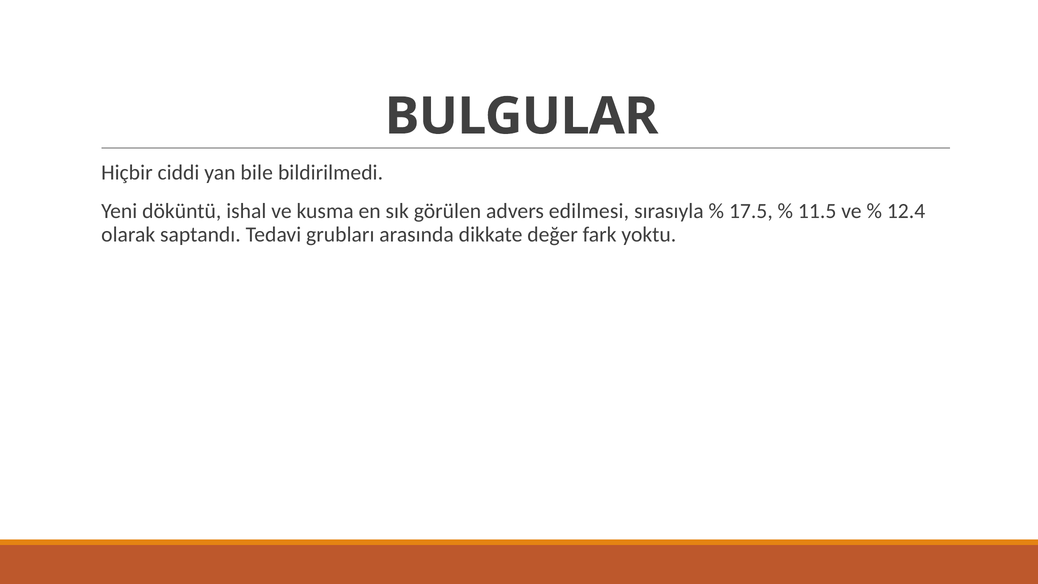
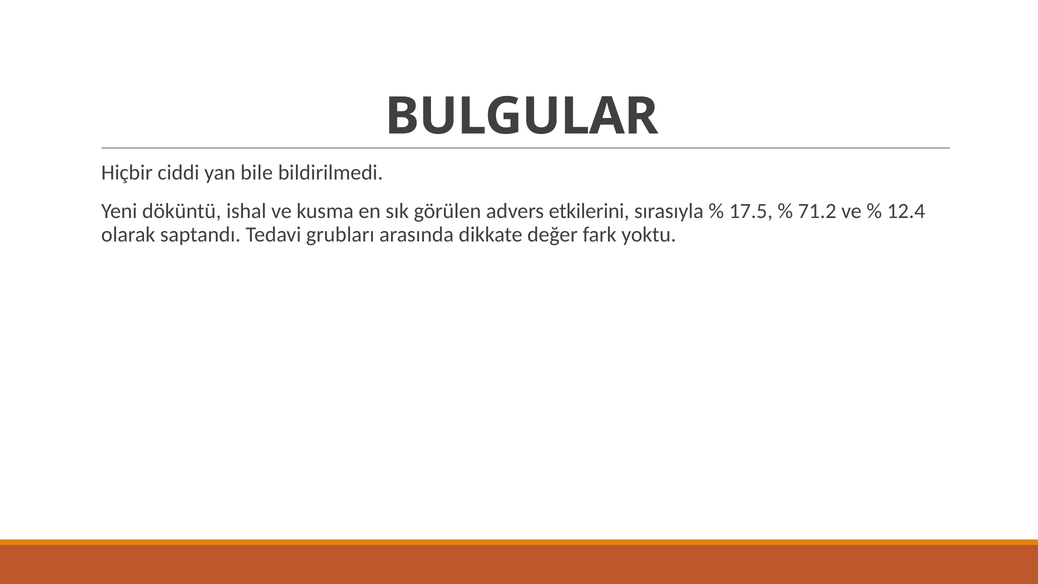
edilmesi: edilmesi -> etkilerini (589, 211)
11.5: 11.5 -> 71.2 (817, 211)
